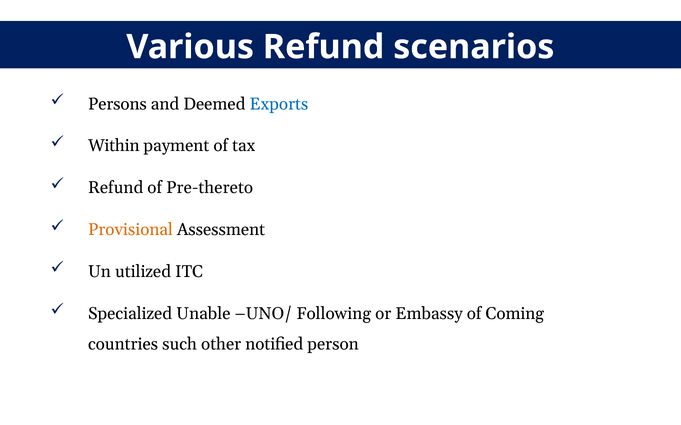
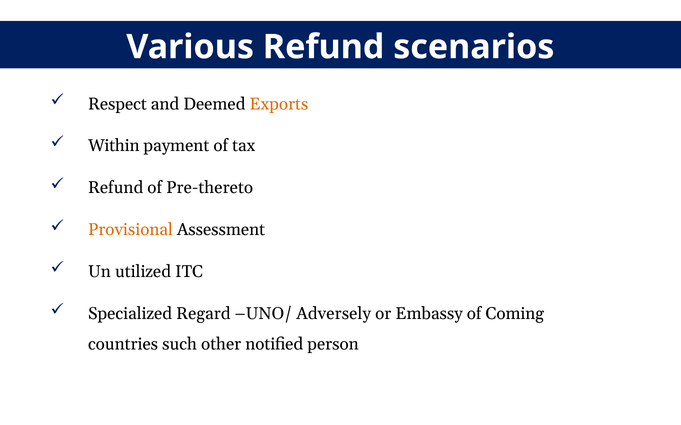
Persons: Persons -> Respect (117, 104)
Exports colour: blue -> orange (279, 104)
Unable: Unable -> Regard (203, 314)
Following: Following -> Adversely (334, 314)
